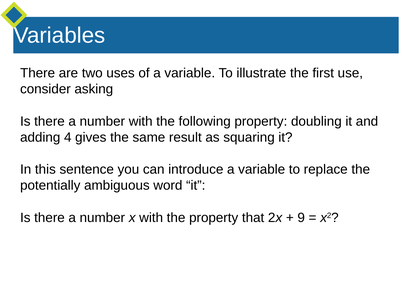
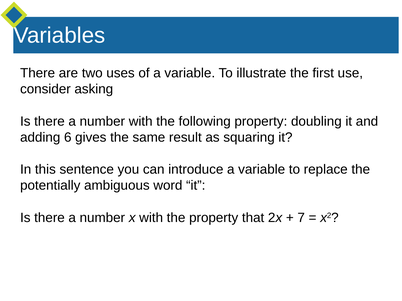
4: 4 -> 6 (68, 138)
9: 9 -> 7 (301, 218)
